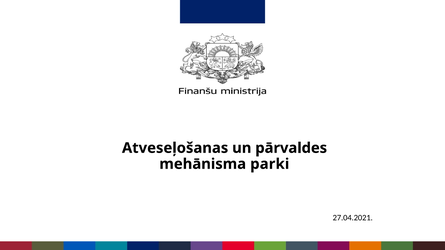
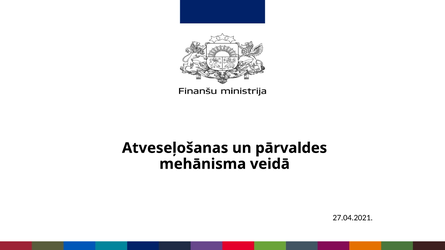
parki: parki -> veidā (270, 164)
